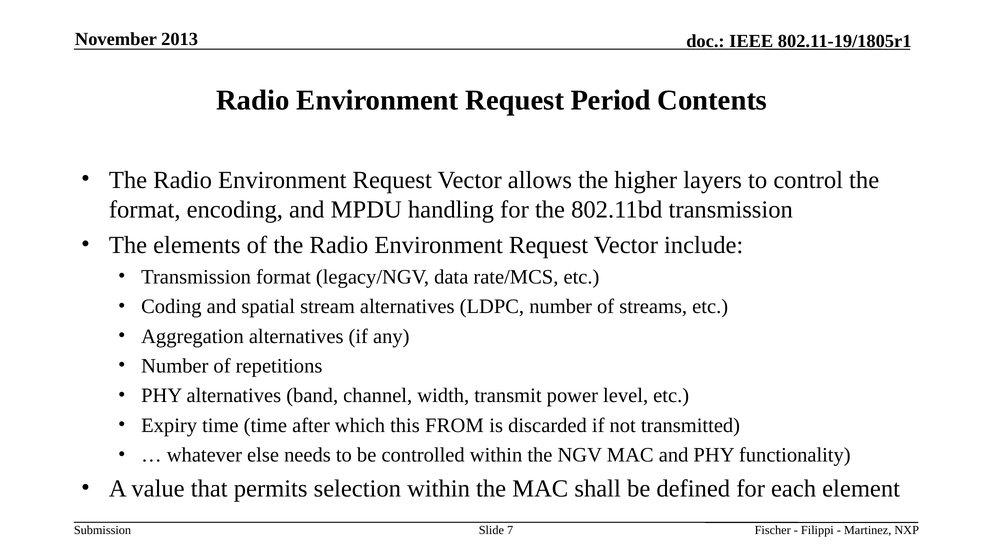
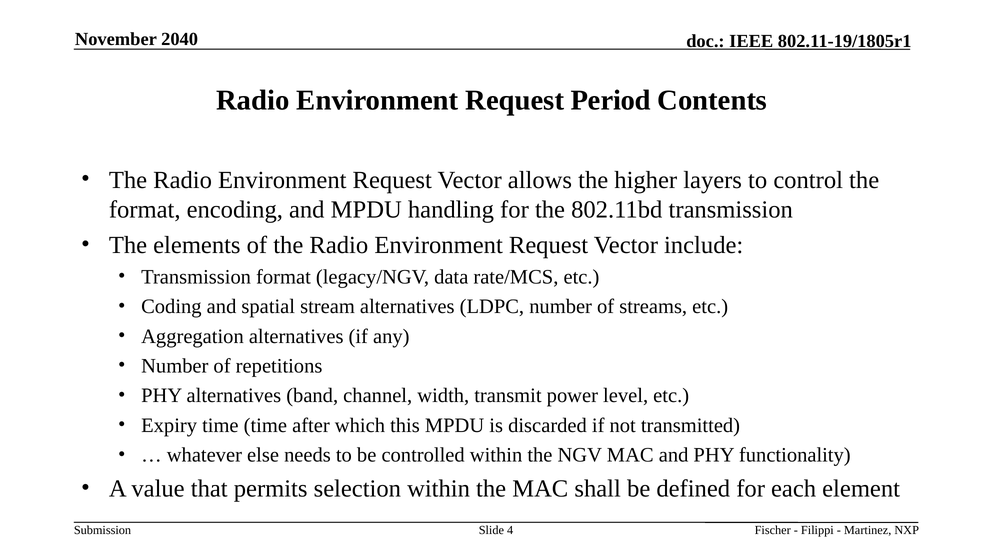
2013: 2013 -> 2040 (180, 39)
this FROM: FROM -> MPDU (455, 426)
7: 7 -> 4 (510, 531)
